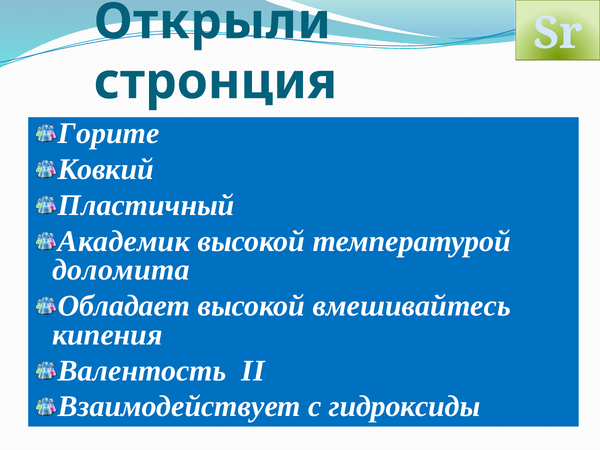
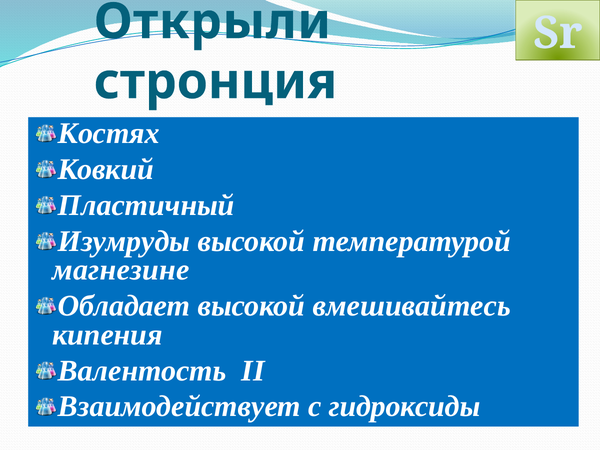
Горите: Горите -> Костях (109, 133)
Академик: Академик -> Изумруды (124, 241)
доломита: доломита -> магнезине (121, 270)
